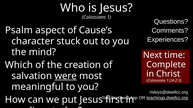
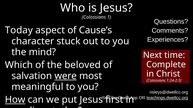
Psalm: Psalm -> Today (19, 30)
creation: creation -> beloved (83, 65)
How underline: none -> present (15, 100)
